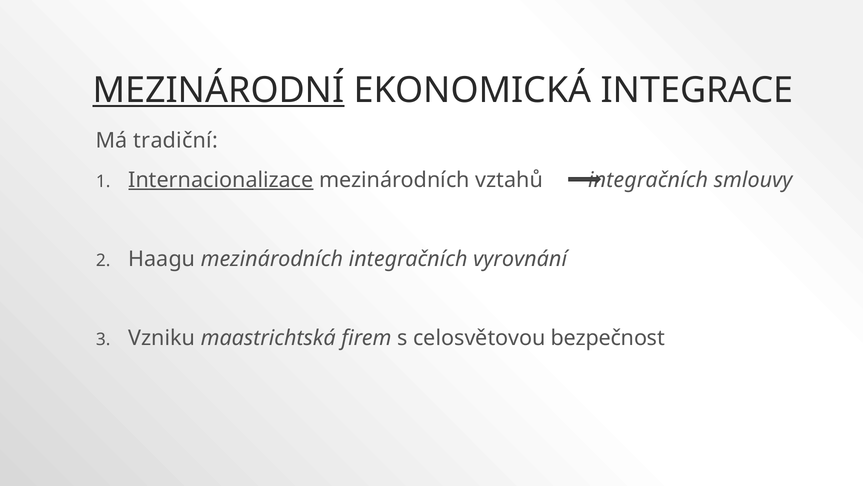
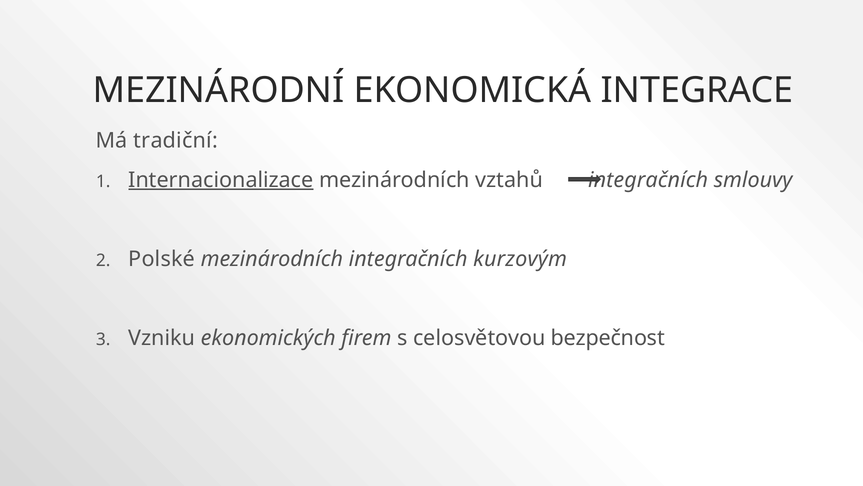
MEZINÁRODNÍ underline: present -> none (219, 90)
Haagu: Haagu -> Polské (162, 259)
vyrovnání: vyrovnání -> kurzovým (520, 259)
maastrichtská: maastrichtská -> ekonomických (268, 338)
